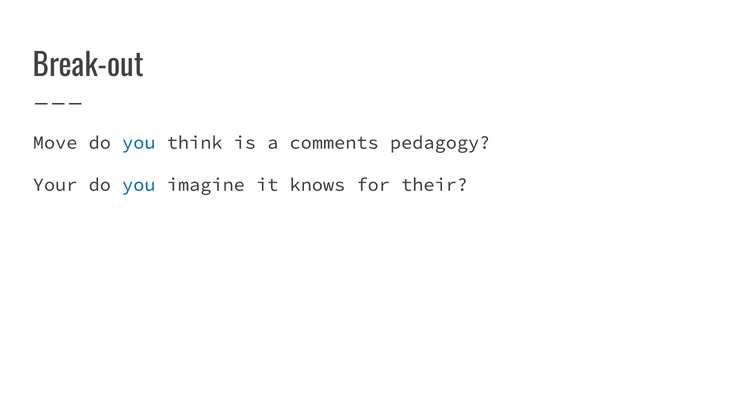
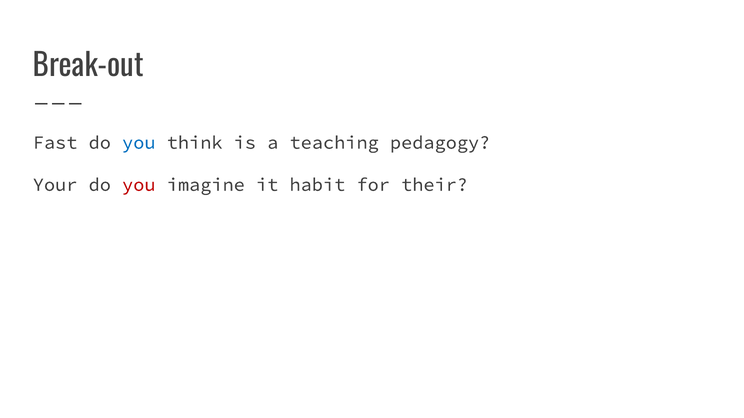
Move: Move -> Fast (55, 143)
comments: comments -> teaching (334, 143)
you colour: blue -> red (139, 185)
knows: knows -> habit (317, 185)
